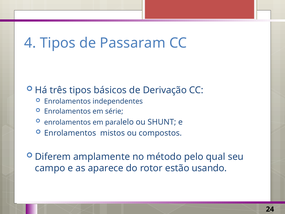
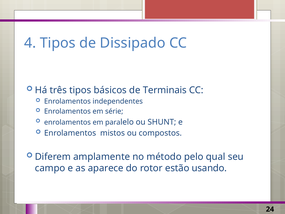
Passaram: Passaram -> Dissipado (133, 43)
Derivação: Derivação -> Terminais (165, 90)
